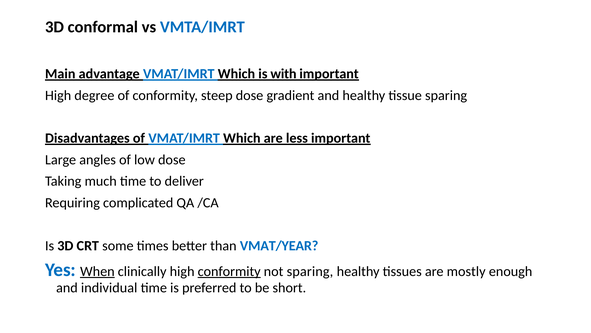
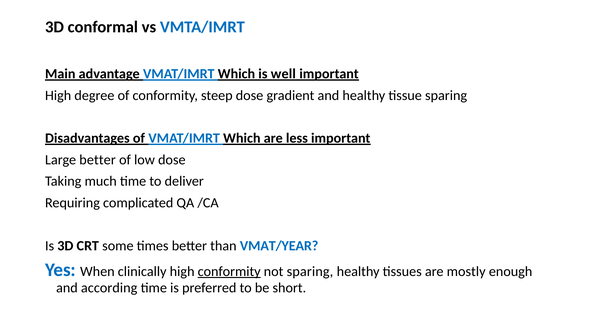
with: with -> well (283, 74)
Large angles: angles -> better (98, 159)
When underline: present -> none (97, 271)
individual: individual -> according (109, 287)
